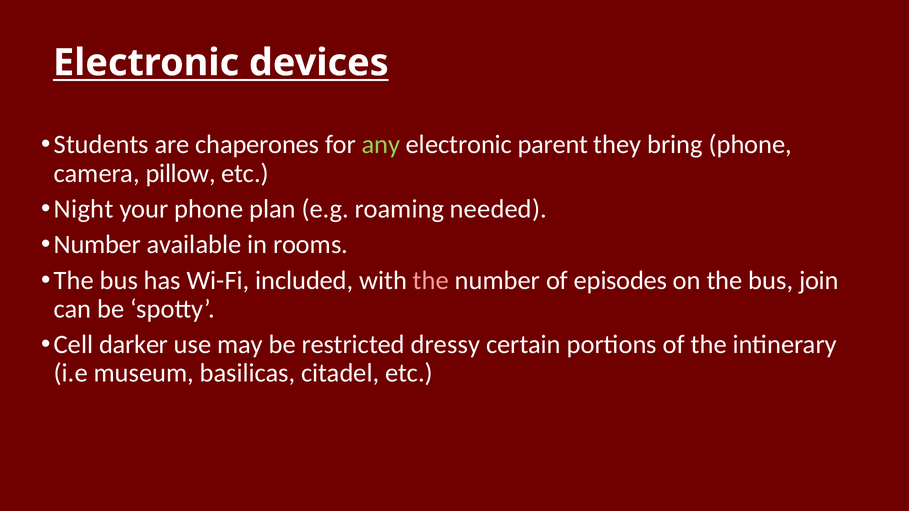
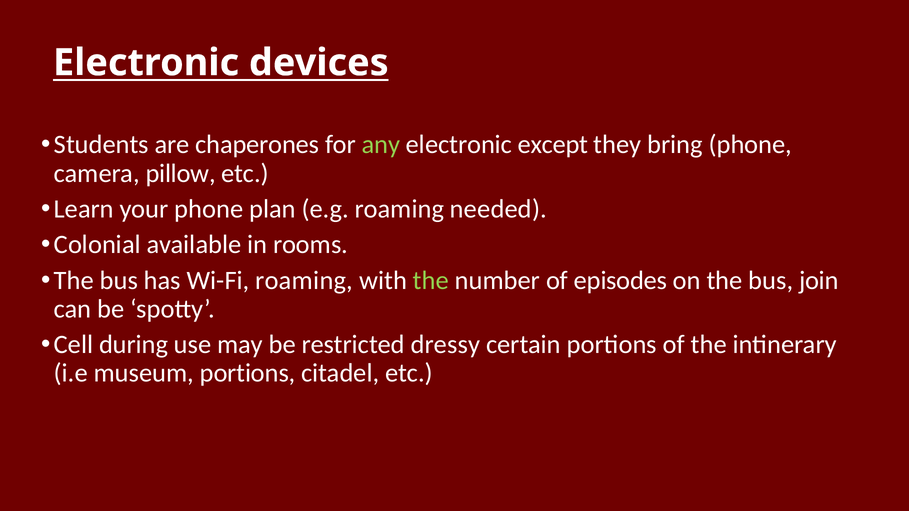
parent: parent -> except (553, 145)
Night: Night -> Learn (84, 209)
Number: Number -> Colonial (97, 245)
Wi-Fi included: included -> roaming (304, 280)
the colour: pink -> light green (431, 280)
darker: darker -> during (134, 345)
museum basilicas: basilicas -> portions (248, 373)
